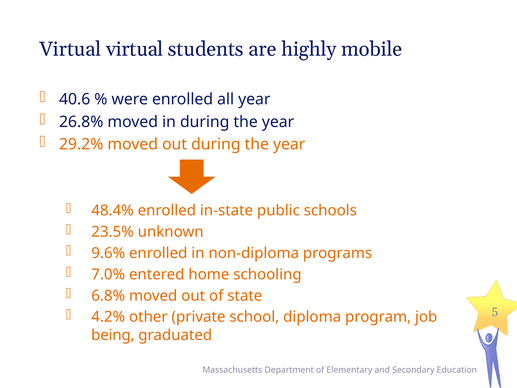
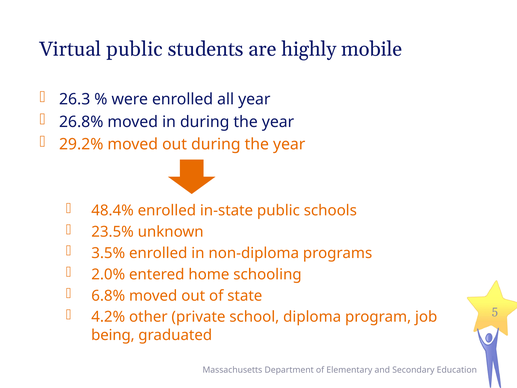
Virtual virtual: virtual -> public (135, 49)
40.6: 40.6 -> 26.3 (75, 99)
9.6%: 9.6% -> 3.5% (108, 253)
7.0%: 7.0% -> 2.0% (108, 274)
